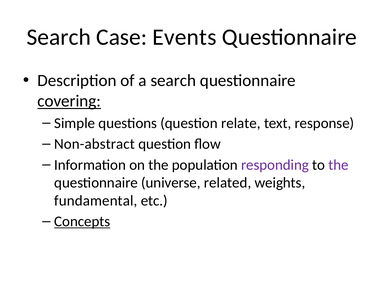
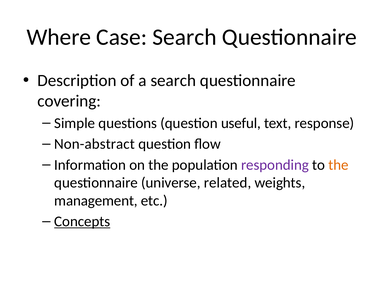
Search: Search -> Where (59, 37)
Case Events: Events -> Search (184, 37)
covering underline: present -> none (69, 101)
relate: relate -> useful (241, 123)
the colour: purple -> orange (338, 165)
fundamental: fundamental -> management (96, 201)
